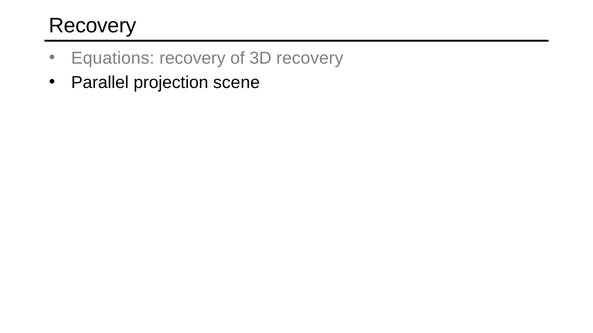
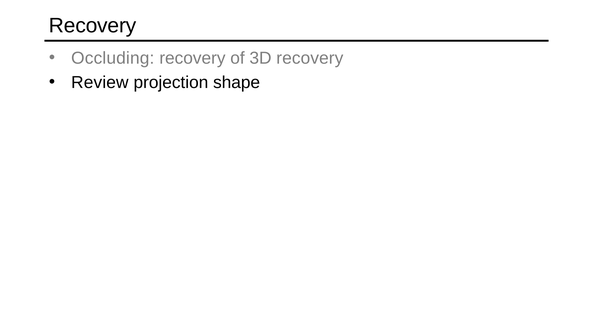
Equations: Equations -> Occluding (113, 58)
Parallel: Parallel -> Review (100, 83)
scene: scene -> shape (237, 83)
